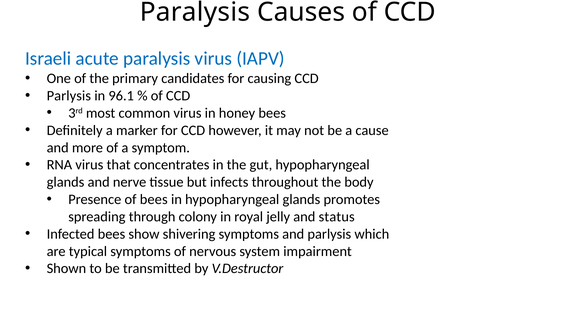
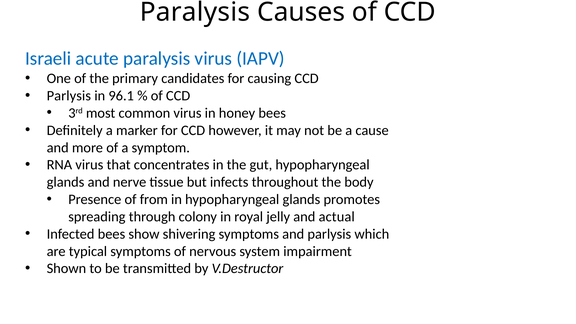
of bees: bees -> from (154, 199)
status: status -> actual (337, 217)
